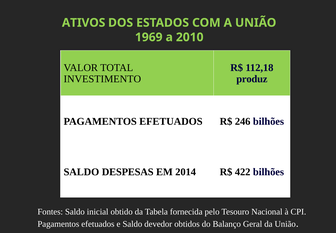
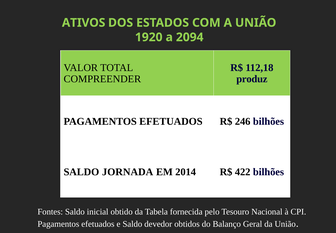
1969: 1969 -> 1920 (149, 37)
2010: 2010 -> 2094 (190, 37)
INVESTIMENTO: INVESTIMENTO -> COMPREENDER (102, 79)
DESPESAS: DESPESAS -> JORNADA (128, 172)
